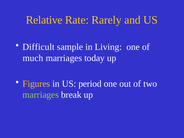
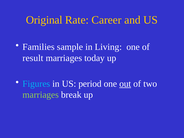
Relative: Relative -> Original (44, 20)
Rarely: Rarely -> Career (107, 20)
Difficult: Difficult -> Families (39, 47)
much: much -> result (33, 58)
Figures colour: yellow -> light blue (36, 84)
out underline: none -> present (125, 84)
